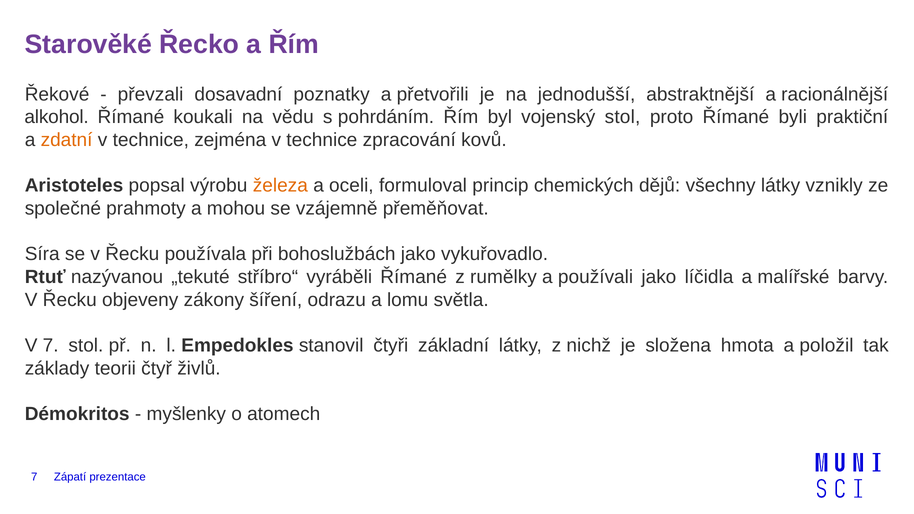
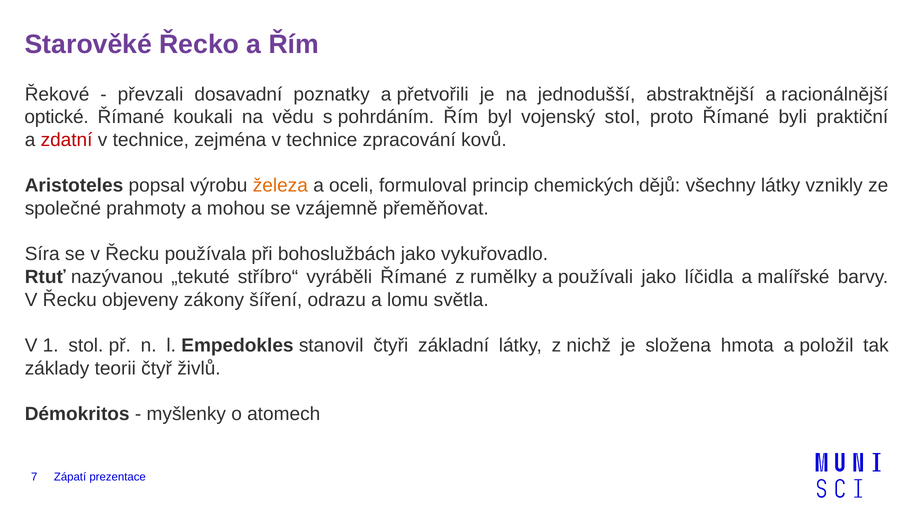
alkohol: alkohol -> optické (57, 117)
zdatní colour: orange -> red (67, 140)
V 7: 7 -> 1 (51, 346)
